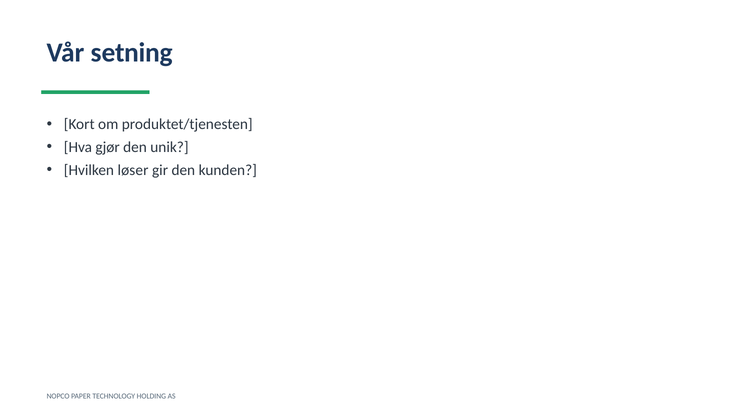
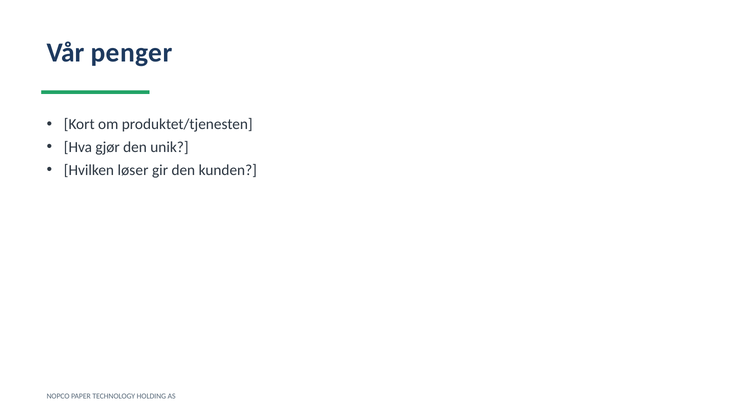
setning: setning -> penger (132, 52)
